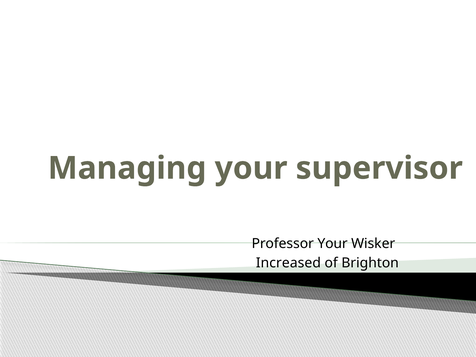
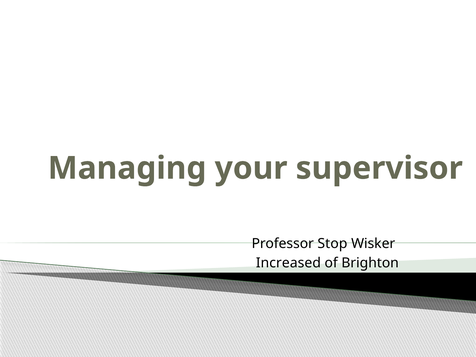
Professor Your: Your -> Stop (332, 244)
